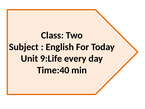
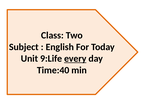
every underline: none -> present (75, 58)
